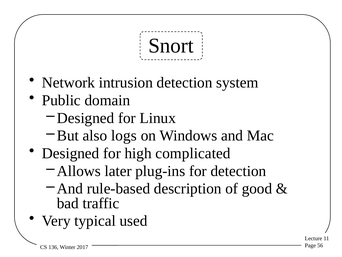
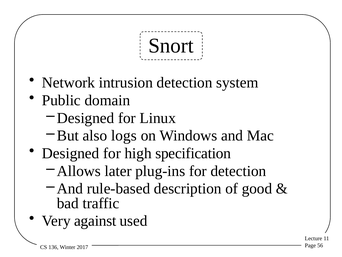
complicated: complicated -> specification (193, 153)
typical: typical -> against (95, 221)
